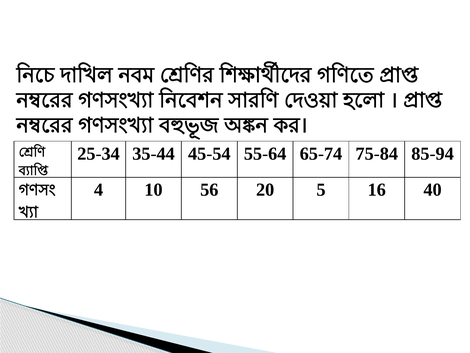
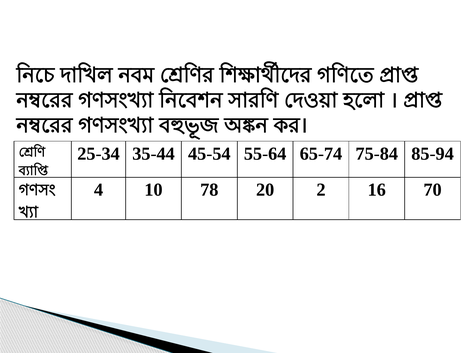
56: 56 -> 78 (209, 190)
5: 5 -> 2 (321, 190)
40: 40 -> 70 (433, 190)
